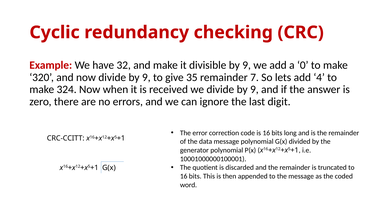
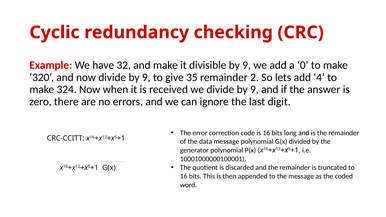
7: 7 -> 2 (255, 77)
